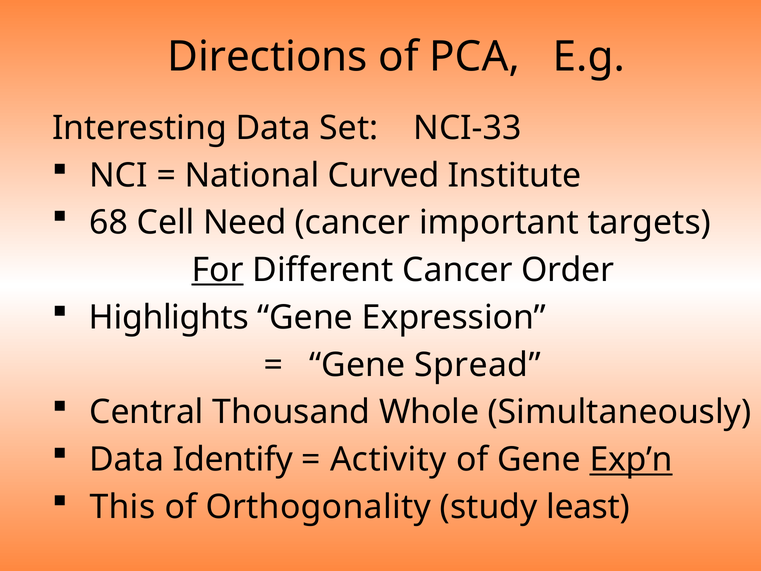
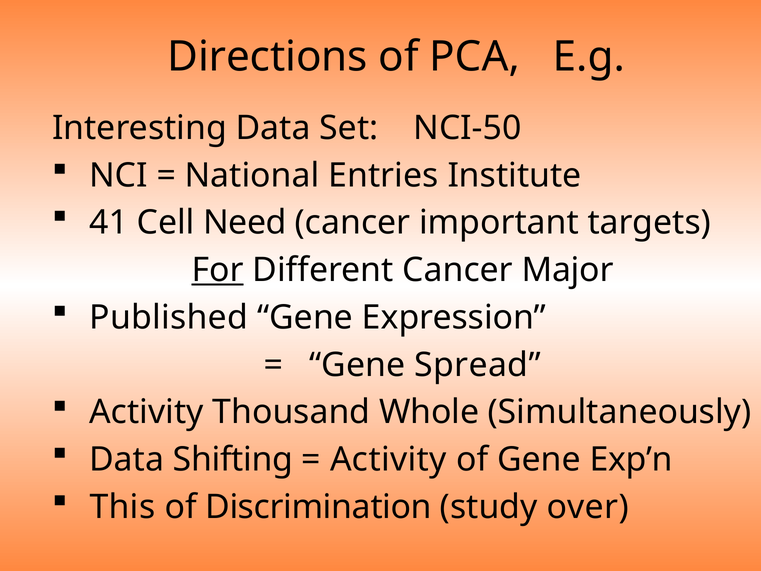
NCI-33: NCI-33 -> NCI-50 (467, 128)
Curved: Curved -> Entries (383, 175)
68: 68 -> 41 (109, 223)
Order: Order -> Major (568, 270)
Highlights: Highlights -> Published (169, 317)
Central: Central -> Activity (146, 412)
Identify: Identify -> Shifting (233, 460)
Exp’n underline: present -> none (631, 460)
Orthogonality: Orthogonality -> Discrimination (318, 507)
least: least -> over (588, 507)
